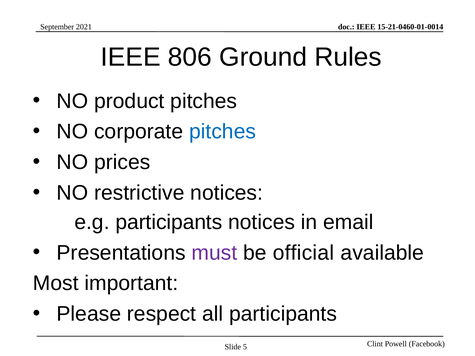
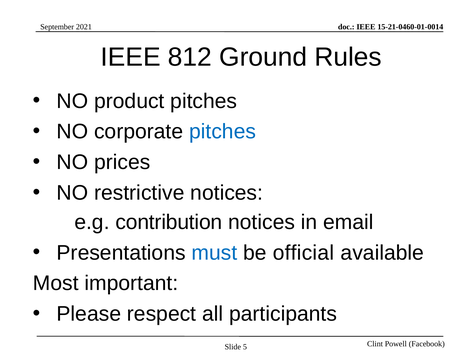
806: 806 -> 812 (190, 57)
e.g participants: participants -> contribution (169, 222)
must colour: purple -> blue (214, 253)
